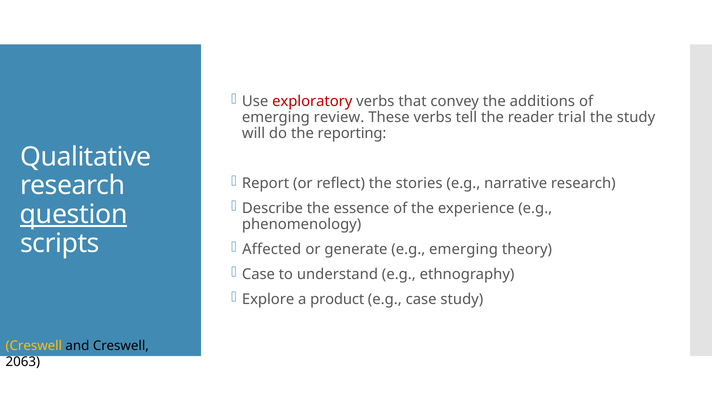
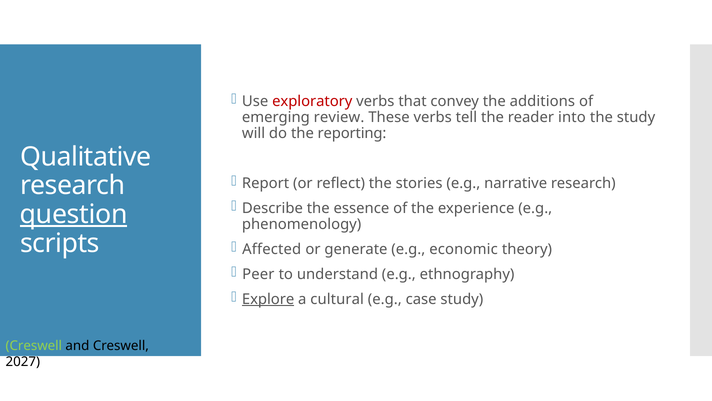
trial: trial -> into (572, 117)
e.g emerging: emerging -> economic (464, 249)
Case: Case -> Peer (258, 274)
Explore underline: none -> present (268, 299)
product: product -> cultural (337, 299)
Creswell colour: yellow -> light green (34, 345)
2063: 2063 -> 2027 (23, 361)
